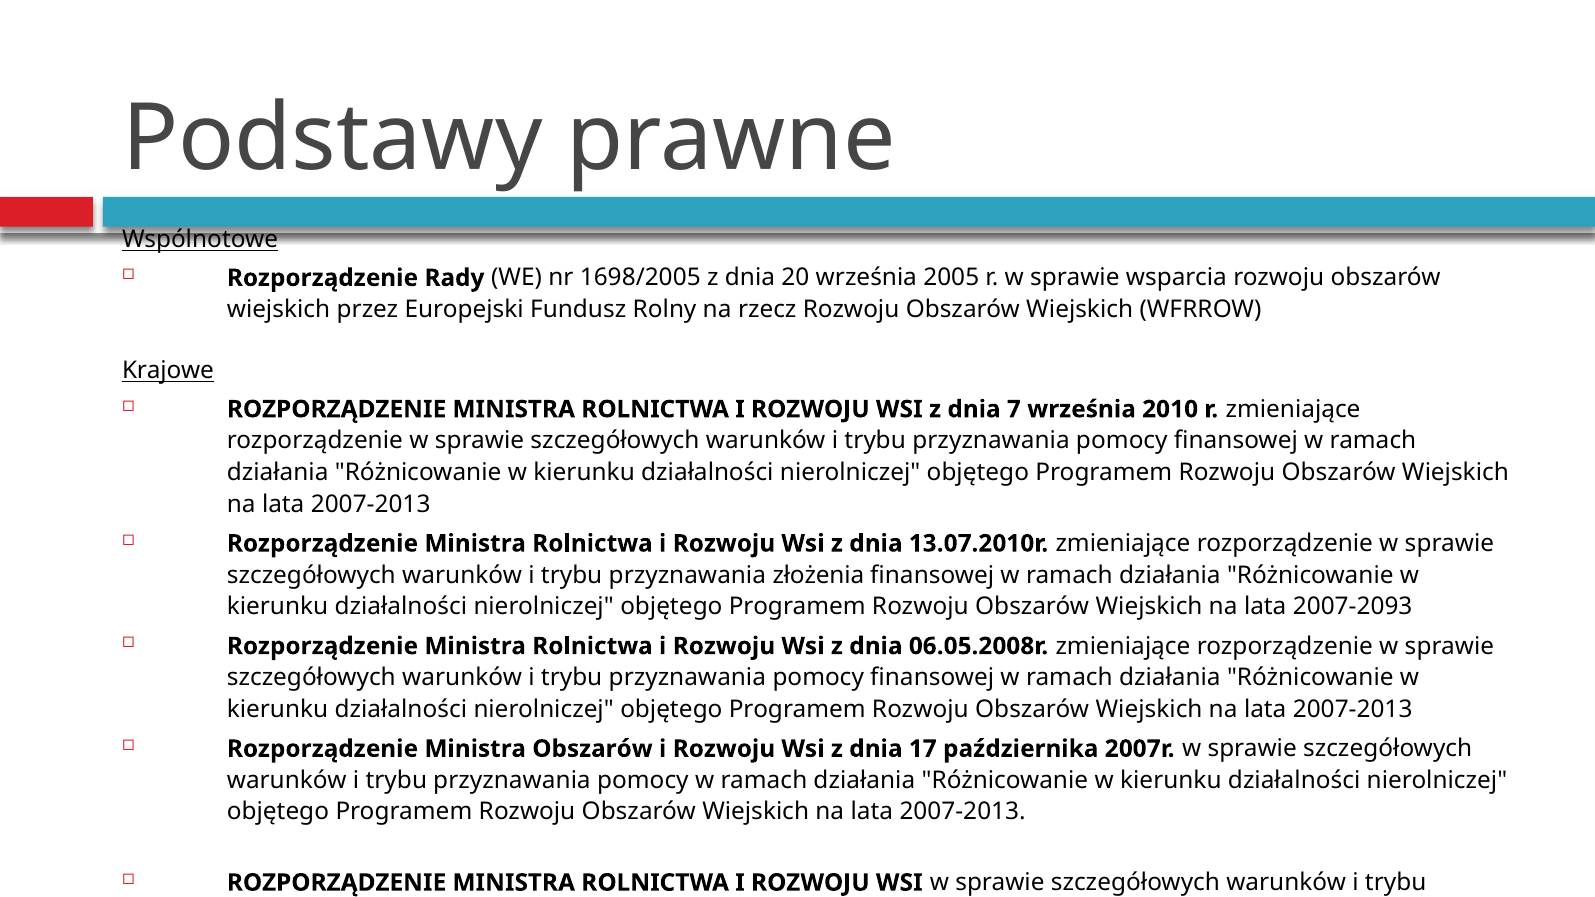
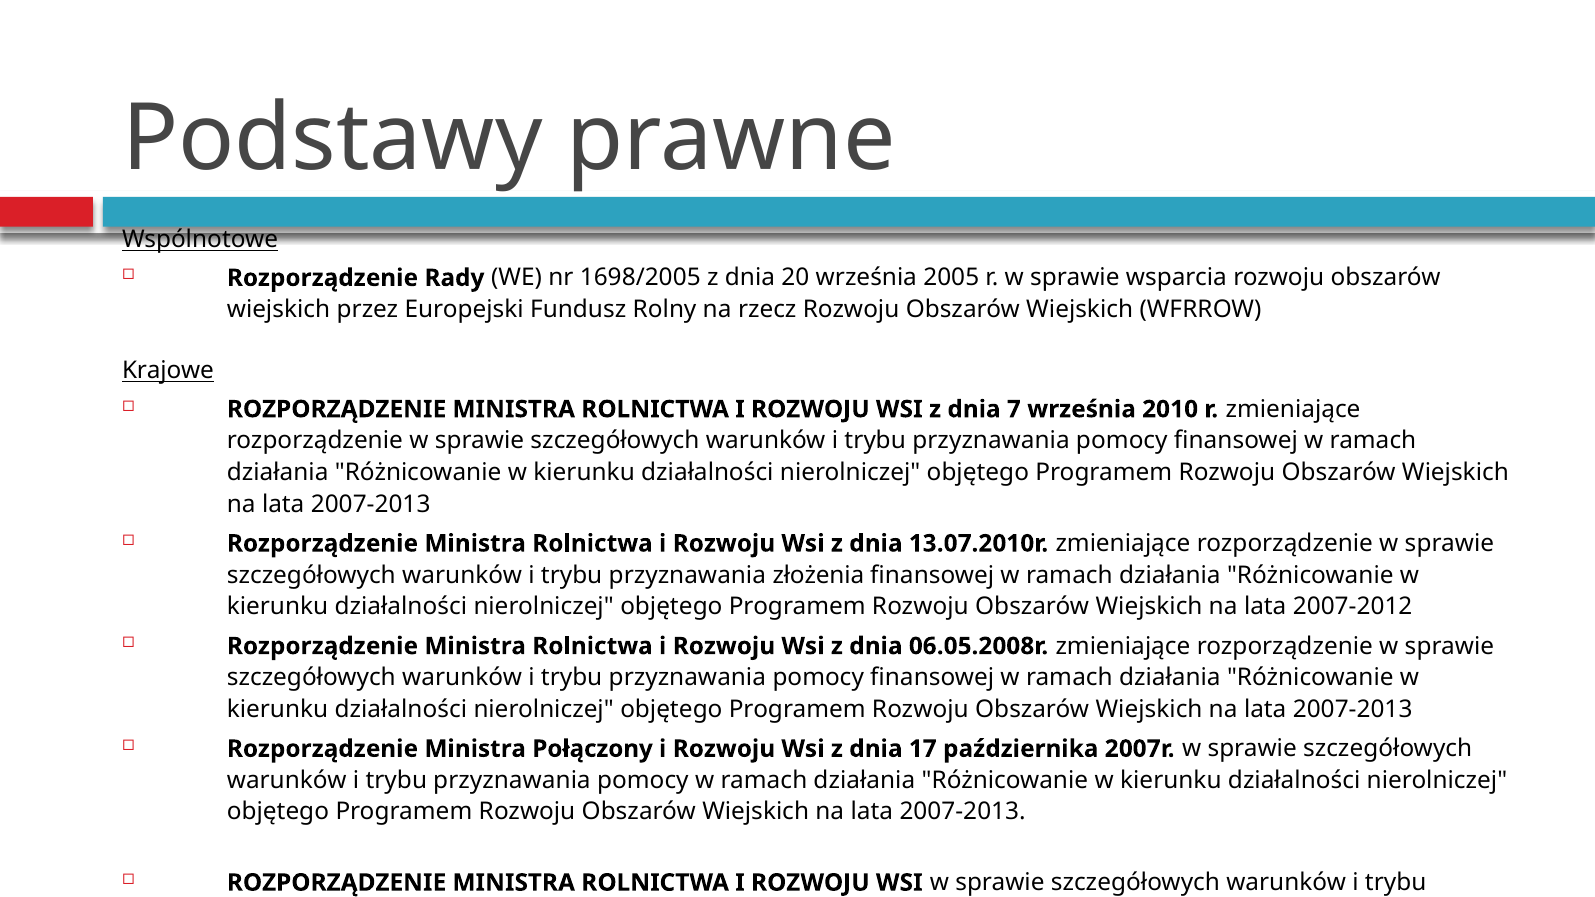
2007-2093: 2007-2093 -> 2007-2012 (1353, 607)
Ministra Obszarów: Obszarów -> Połączony (593, 749)
